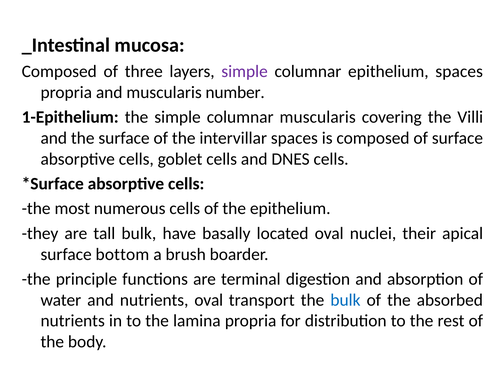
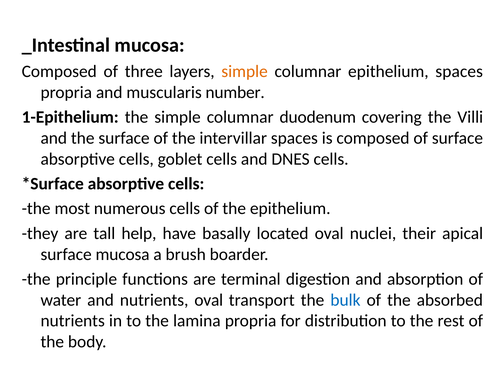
simple colour: purple -> orange (245, 72)
columnar muscularis: muscularis -> duodenum (318, 117)
tall bulk: bulk -> help (139, 233)
surface bottom: bottom -> mucosa (123, 254)
